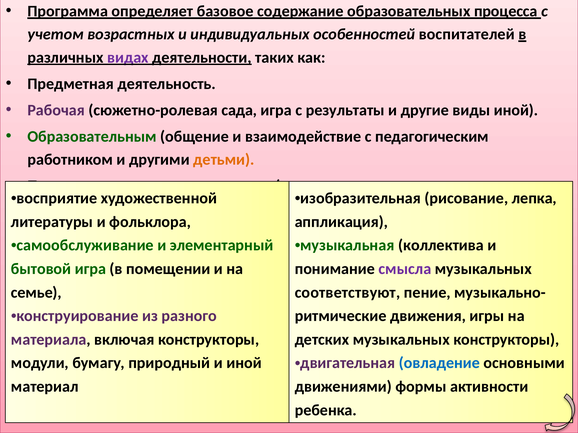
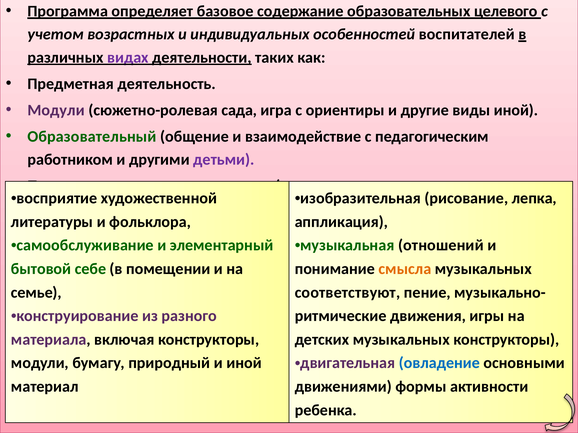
процесса: процесса -> целевого (506, 11)
Рабочая: Рабочая -> Модули (56, 110)
результаты: результаты -> ориентиры (345, 110)
Образовательным: Образовательным -> Образовательный (92, 137)
детьми colour: orange -> purple (224, 160)
коллектива: коллектива -> отношений (441, 246)
бытовой игра: игра -> себе (91, 269)
смысла colour: purple -> orange (405, 269)
